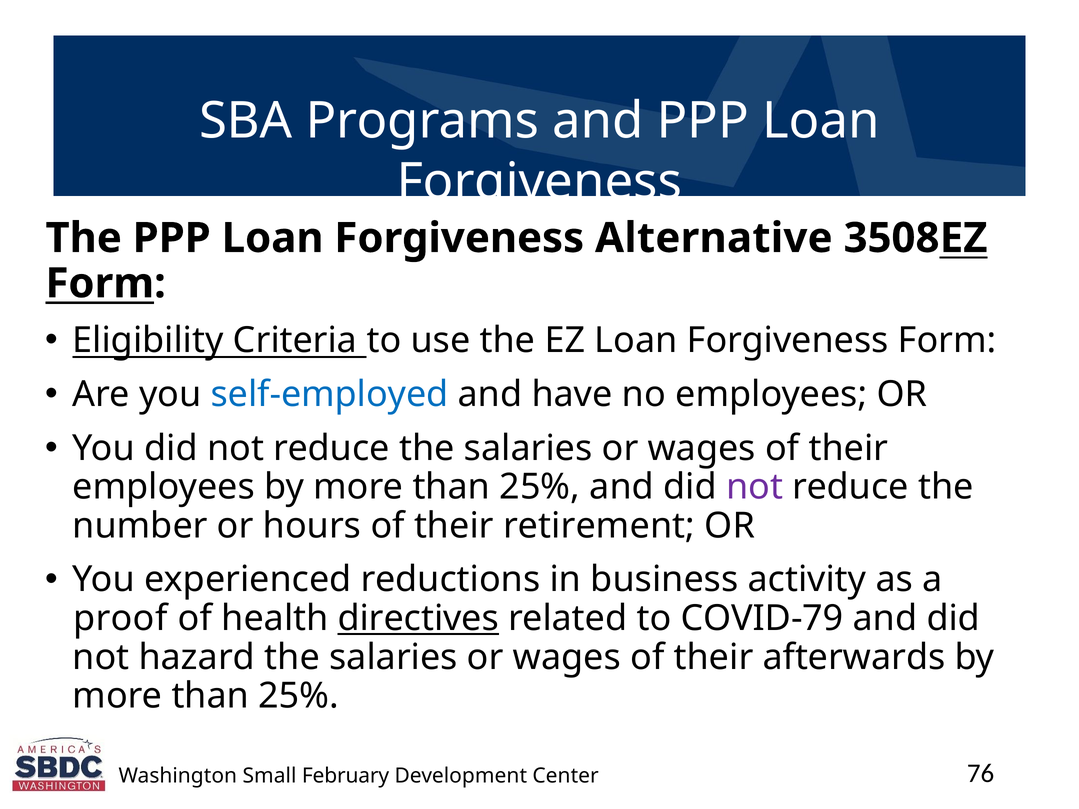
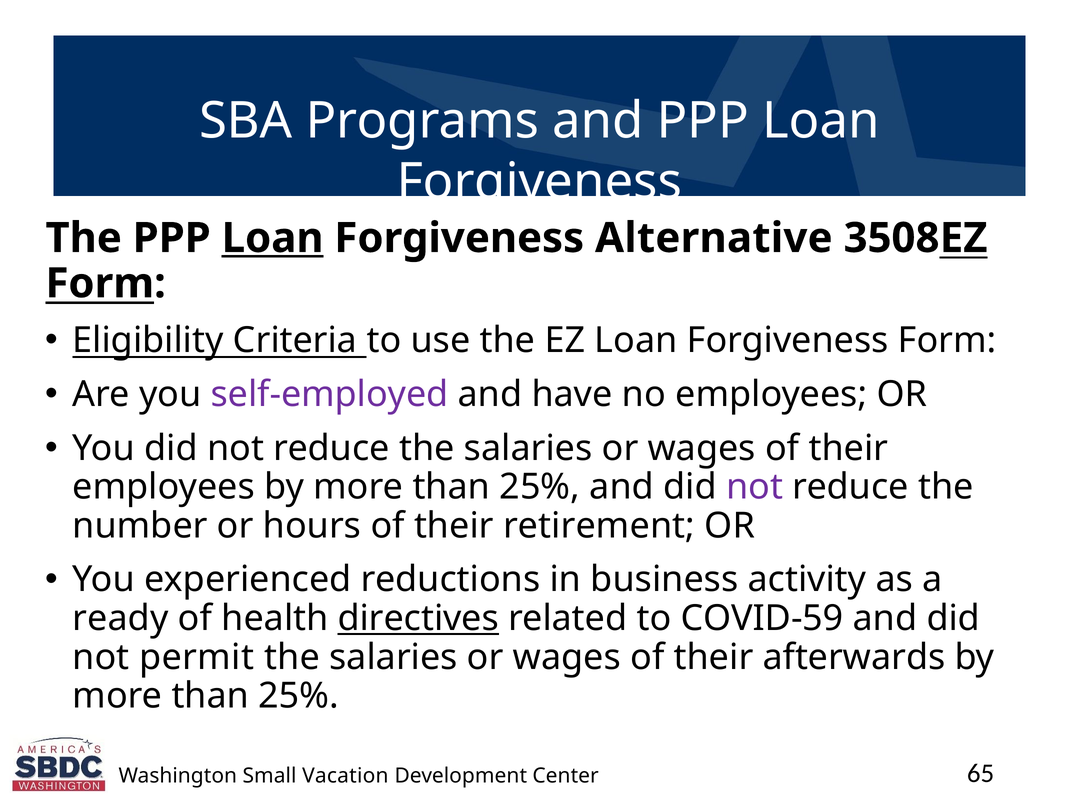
Loan underline: none -> present (273, 238)
self-employed colour: blue -> purple (330, 394)
proof: proof -> ready (120, 619)
COVID-79: COVID-79 -> COVID-59 (762, 619)
hazard: hazard -> permit (197, 657)
February: February -> Vacation (345, 776)
76: 76 -> 65 (981, 773)
